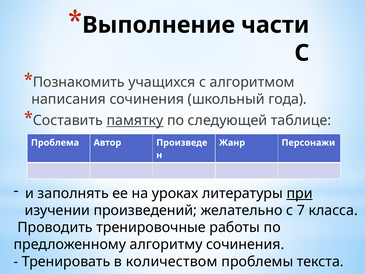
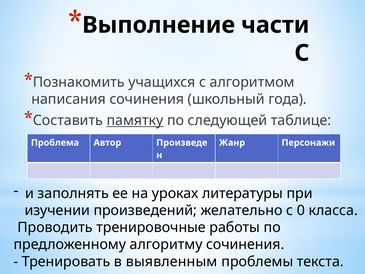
при underline: present -> none (300, 193)
7: 7 -> 0 (301, 210)
количеством: количеством -> выявленным (172, 261)
